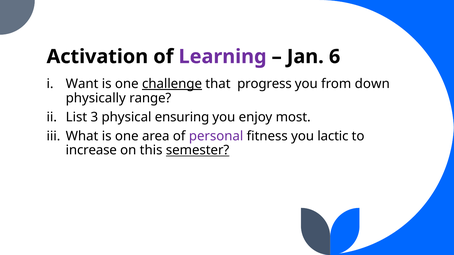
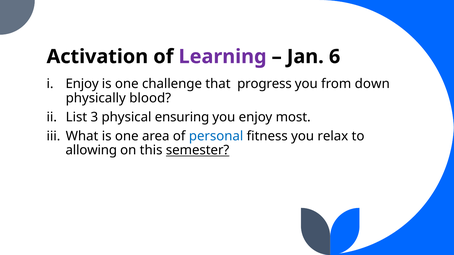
Want: Want -> Enjoy (82, 84)
challenge underline: present -> none (172, 84)
range: range -> blood (150, 98)
personal colour: purple -> blue (216, 136)
lactic: lactic -> relax (333, 136)
increase: increase -> allowing (91, 150)
